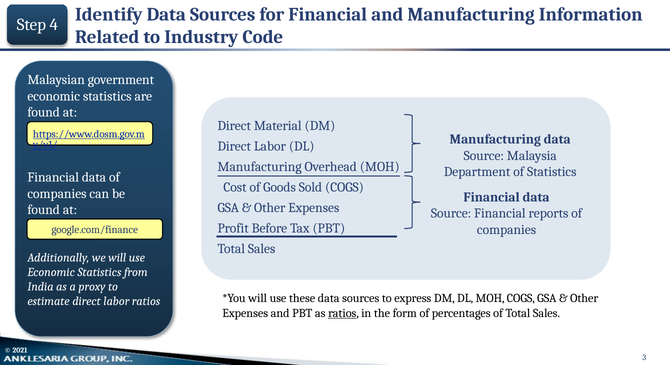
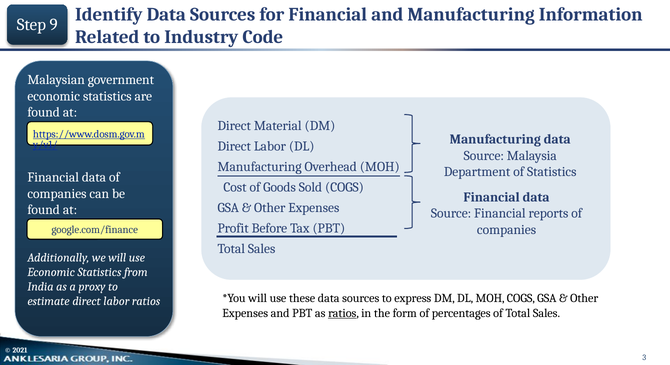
4: 4 -> 9 (54, 24)
